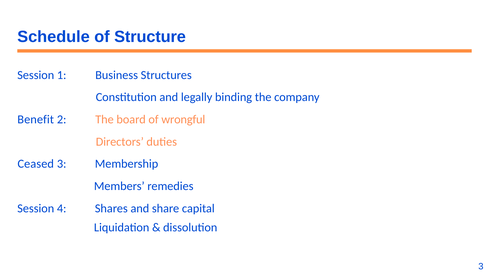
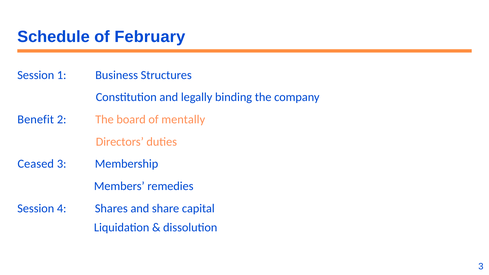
Structure: Structure -> February (150, 37)
wrongful: wrongful -> mentally (183, 120)
